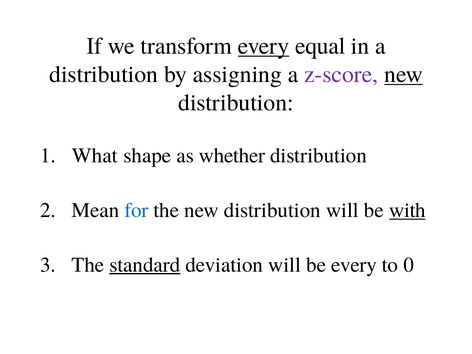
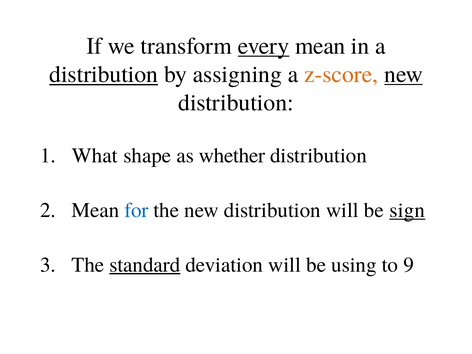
every equal: equal -> mean (320, 46)
distribution underline: none -> present (104, 74)
z-score colour: purple -> orange (341, 74)
with: with -> sign (407, 210)
be every: every -> using (354, 265)
0: 0 -> 9 (409, 265)
